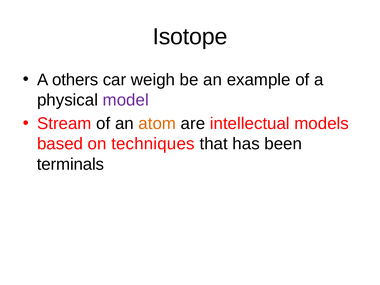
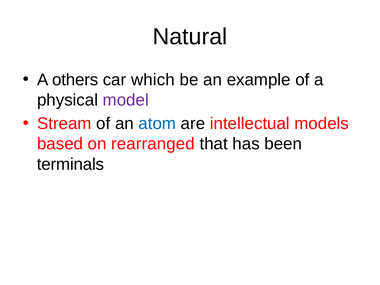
Isotope: Isotope -> Natural (190, 37)
weigh: weigh -> which (153, 80)
atom colour: orange -> blue (157, 124)
techniques: techniques -> rearranged (153, 144)
